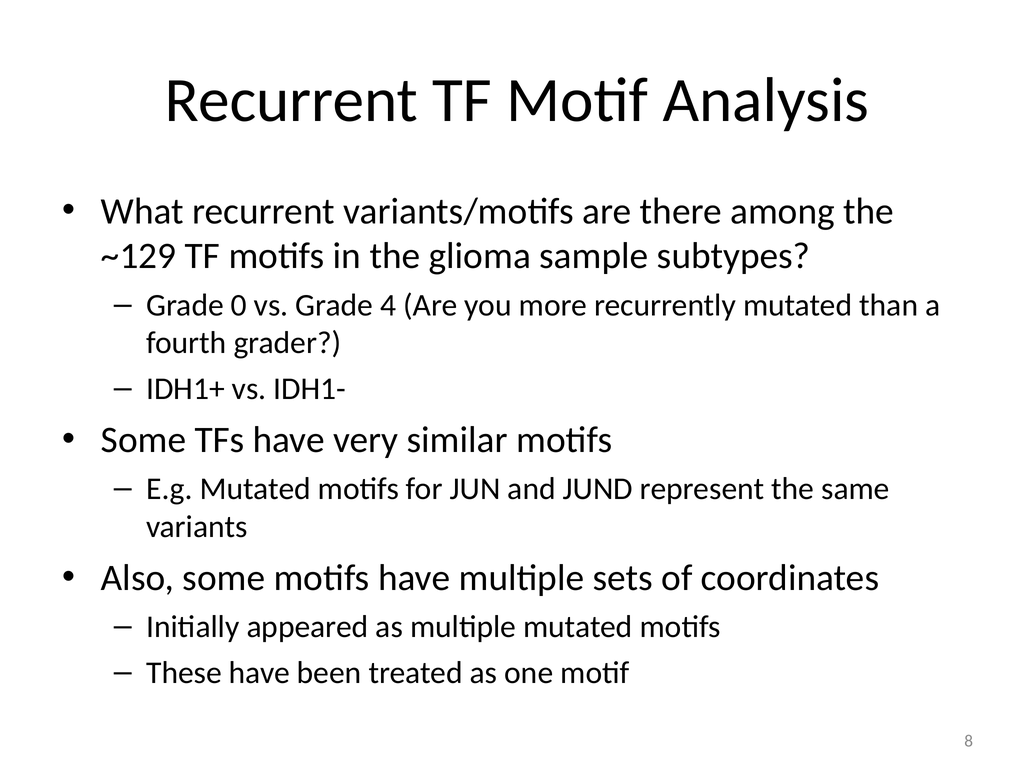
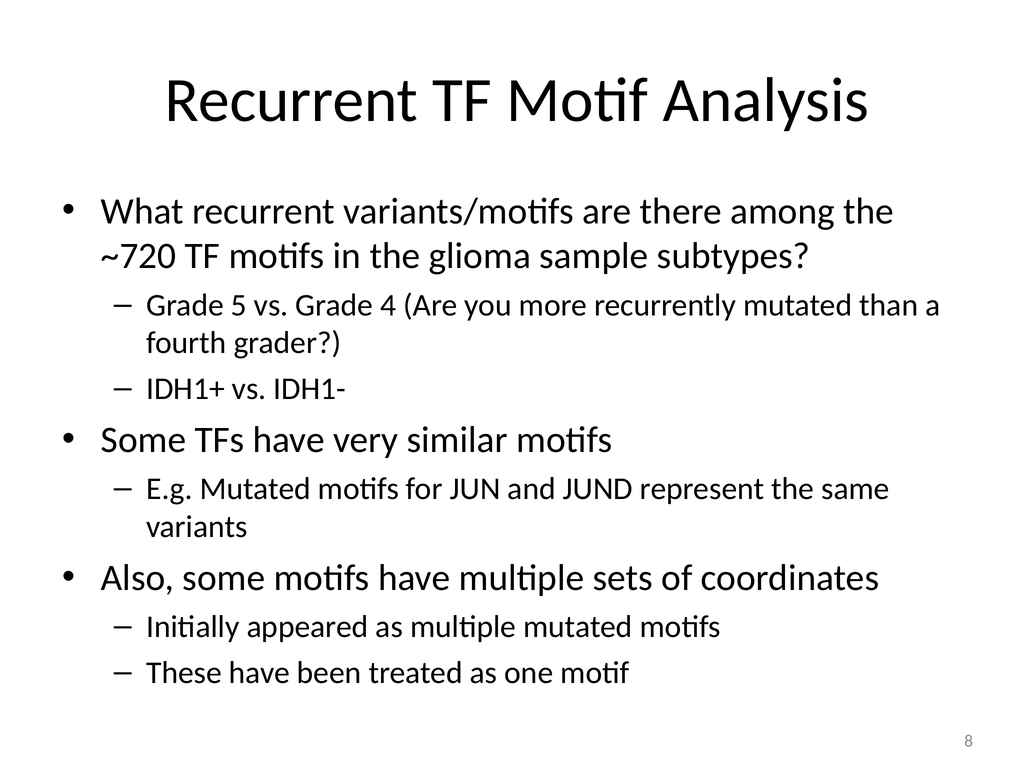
~129: ~129 -> ~720 (139, 256)
0: 0 -> 5 (239, 305)
